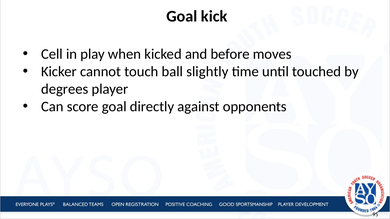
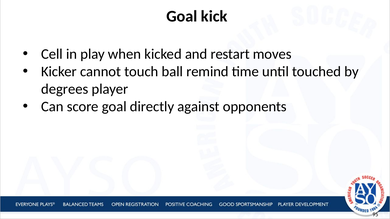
before: before -> restart (230, 54)
slightly: slightly -> remind (207, 72)
